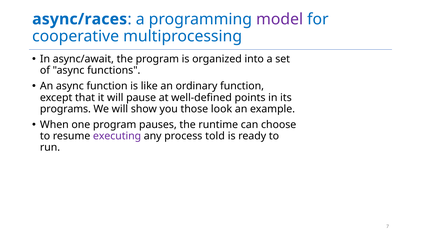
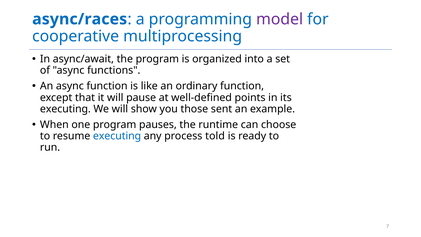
programs: programs -> executing (65, 109)
look: look -> sent (222, 109)
executing colour: purple -> blue (117, 136)
